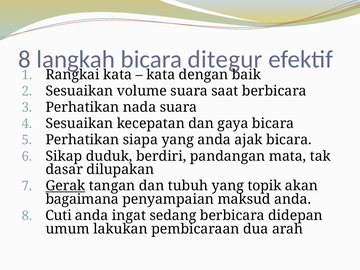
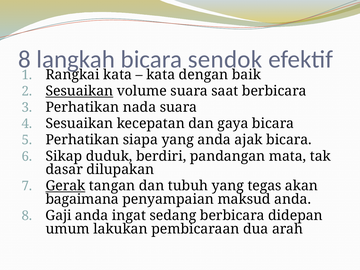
ditegur: ditegur -> sendok (225, 59)
Sesuaikan underline: none -> present (79, 91)
topik: topik -> tegas (264, 186)
Cuti: Cuti -> Gaji (59, 216)
